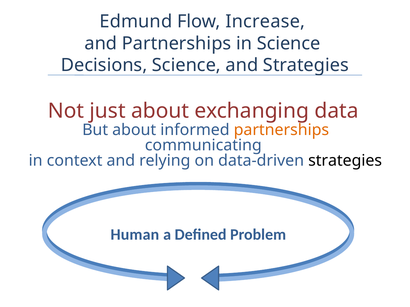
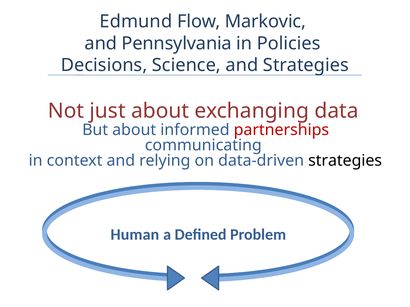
Increase: Increase -> Markovic (265, 22)
and Partnerships: Partnerships -> Pennsylvania (177, 43)
in Science: Science -> Policies (289, 43)
partnerships colour: orange -> red (281, 130)
